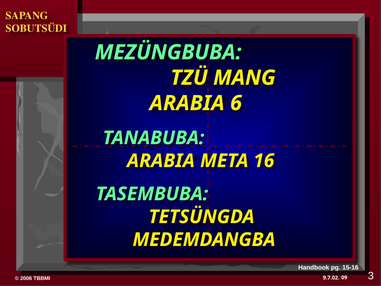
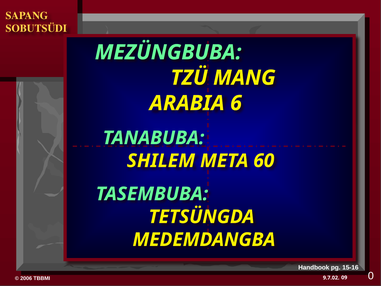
ARABIA: ARABIA -> SHILEM (161, 161)
16: 16 -> 60 (264, 161)
3: 3 -> 0 (371, 276)
